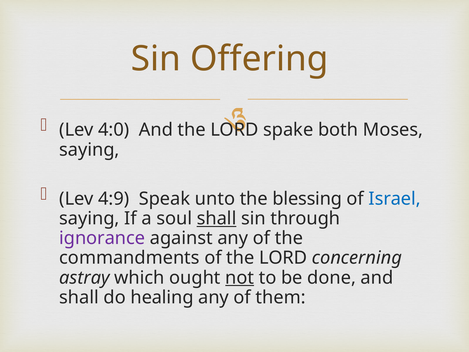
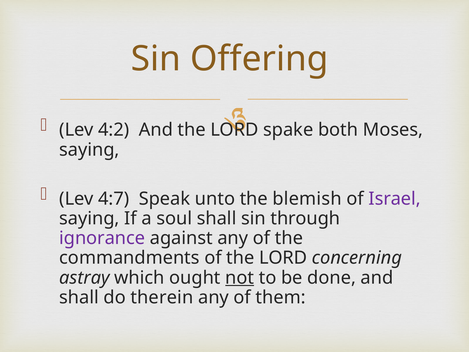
4:0: 4:0 -> 4:2 (114, 130)
4:9: 4:9 -> 4:7 (114, 199)
blessing: blessing -> blemish (307, 199)
Israel colour: blue -> purple (395, 199)
shall underline: present -> none (217, 218)
healing: healing -> therein (162, 297)
